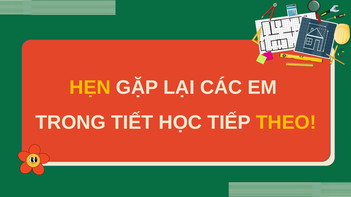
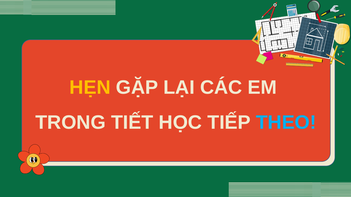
THEO colour: yellow -> light blue (286, 123)
